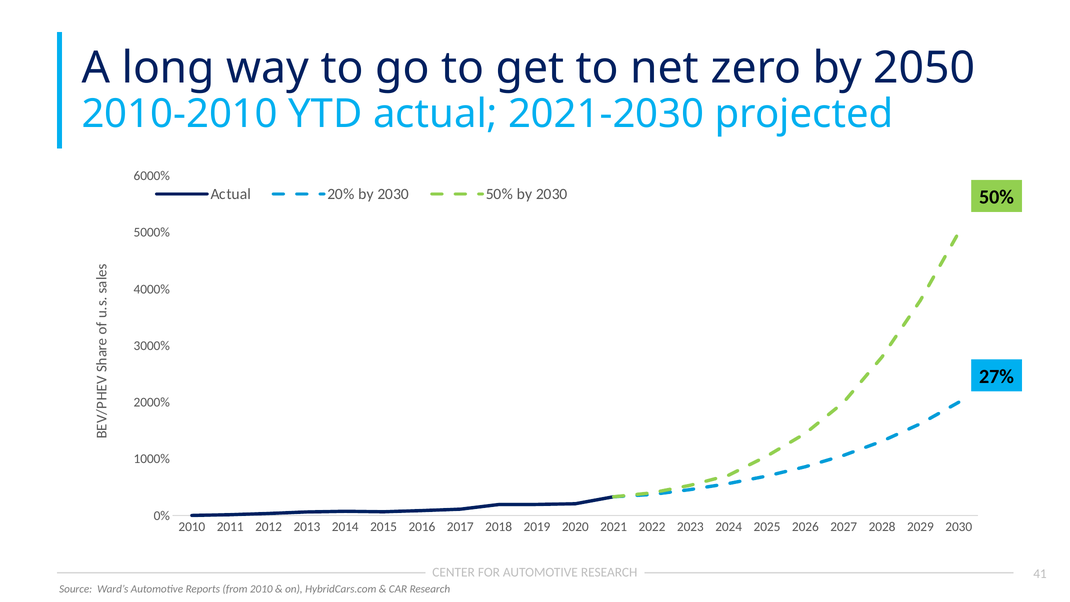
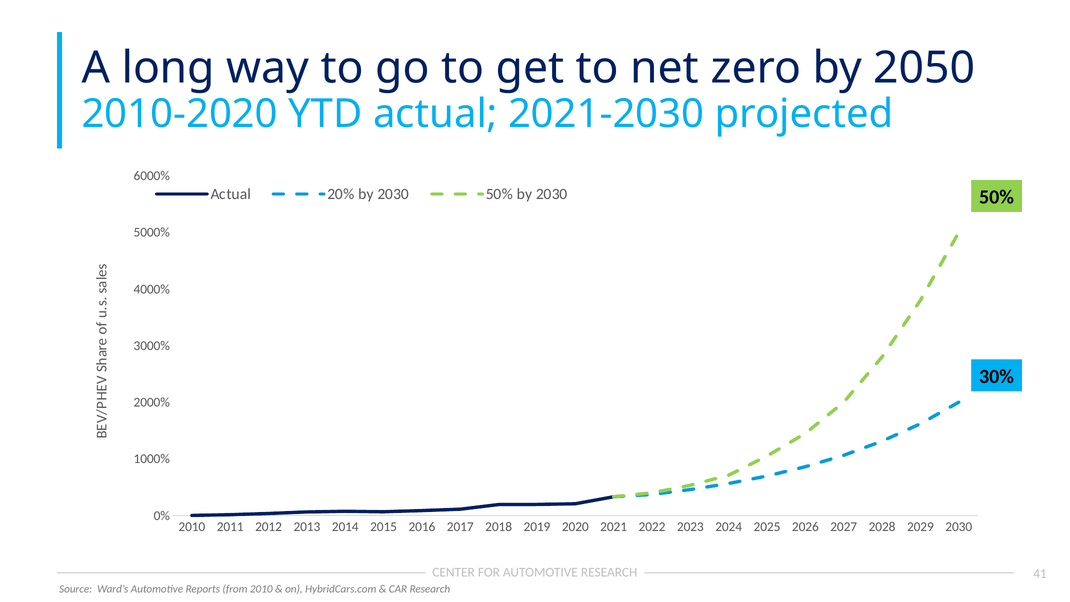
2010-2010: 2010-2010 -> 2010-2020 (180, 114)
27%: 27% -> 30% (997, 377)
